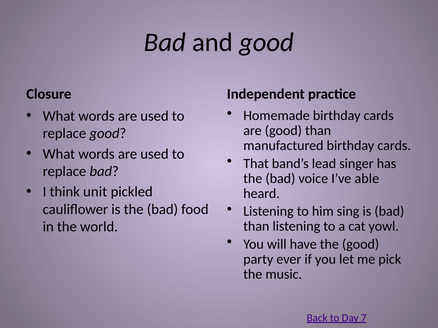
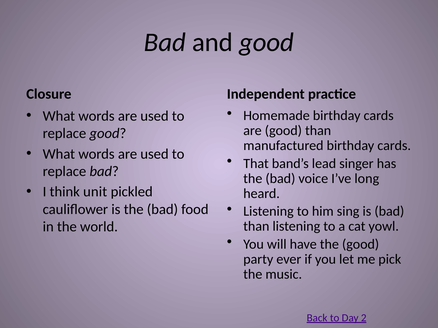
able: able -> long (367, 179)
7: 7 -> 2 (364, 318)
